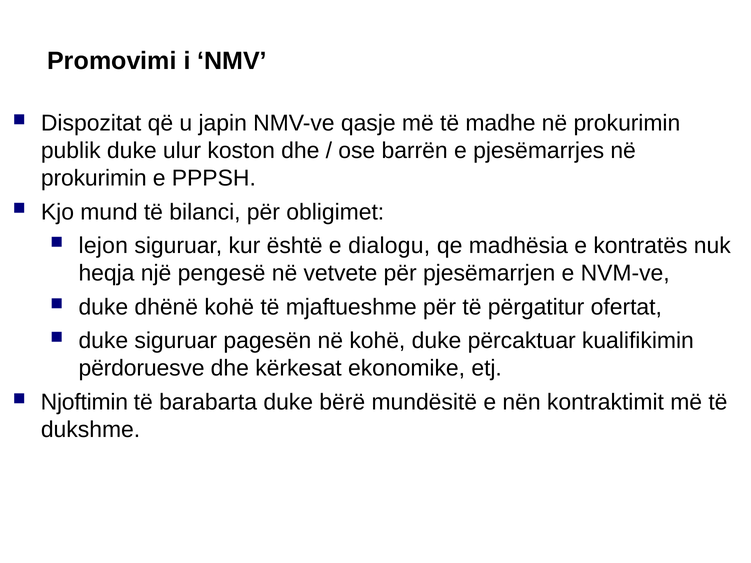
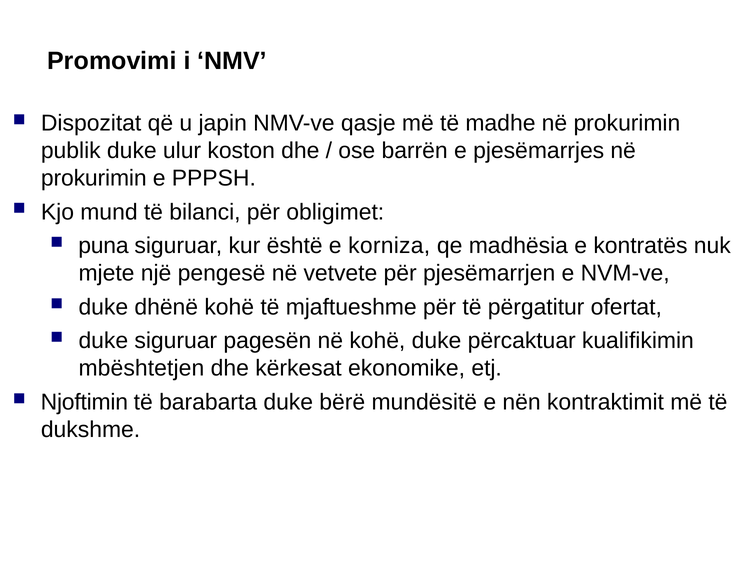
lejon: lejon -> puna (103, 246)
dialogu: dialogu -> korniza (389, 246)
heqja: heqja -> mjete (106, 273)
përdoruesve: përdoruesve -> mbështetjen (141, 369)
